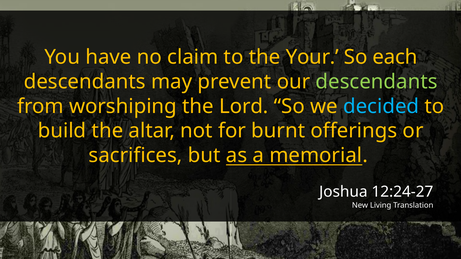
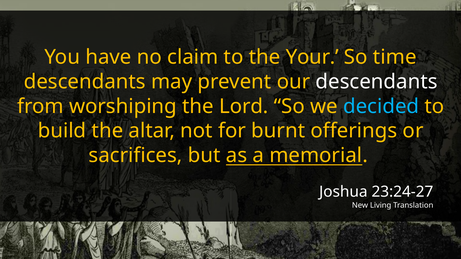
each: each -> time (395, 57)
descendants colour: light green -> white (377, 82)
12:24-27: 12:24-27 -> 23:24-27 (402, 192)
